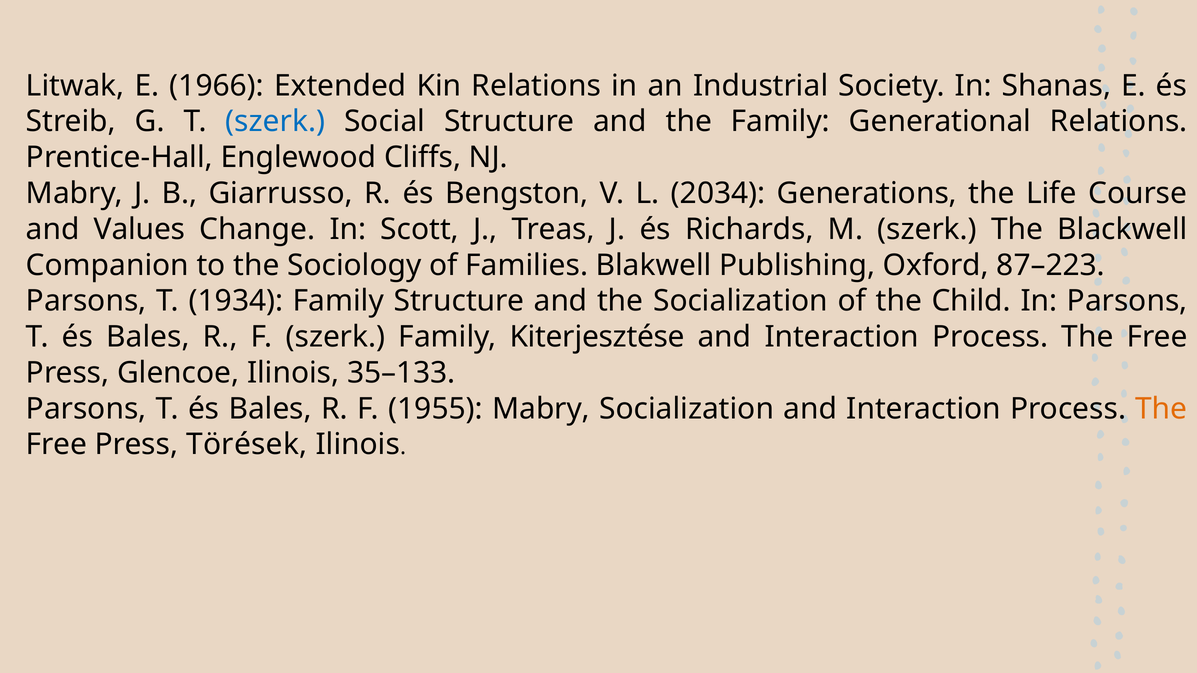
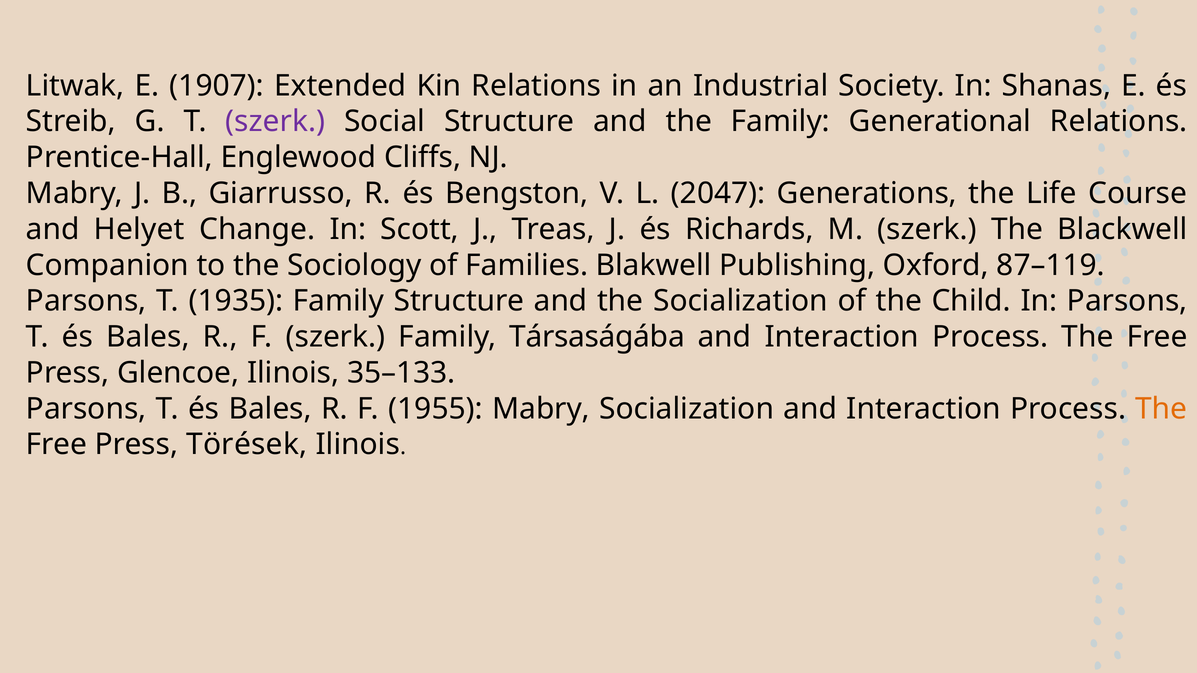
1966: 1966 -> 1907 (217, 86)
szerk colour: blue -> purple (275, 122)
2034: 2034 -> 2047 (718, 193)
Values: Values -> Helyet (139, 229)
87–223: 87–223 -> 87–119 (1051, 265)
1934: 1934 -> 1935 (236, 301)
Kiterjesztése: Kiterjesztése -> Társaságába (597, 337)
